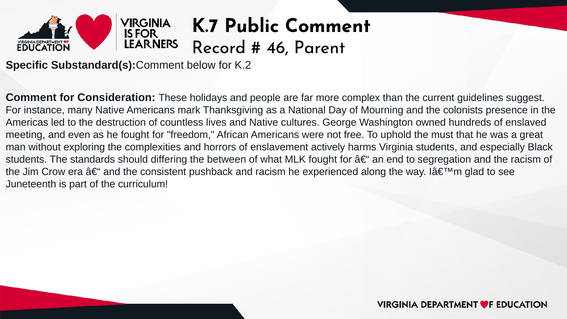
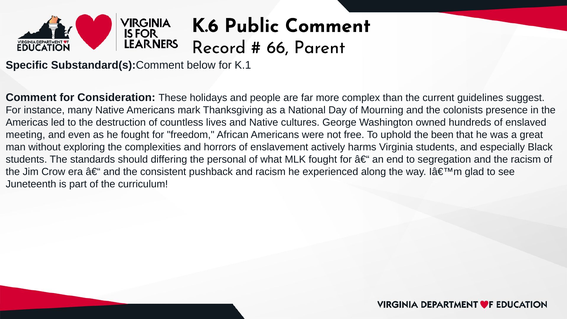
K.7: K.7 -> K.6 (205, 26)
46: 46 -> 66 (278, 47)
K.2: K.2 -> K.1 (243, 65)
must: must -> been (442, 135)
between: between -> personal (227, 159)
